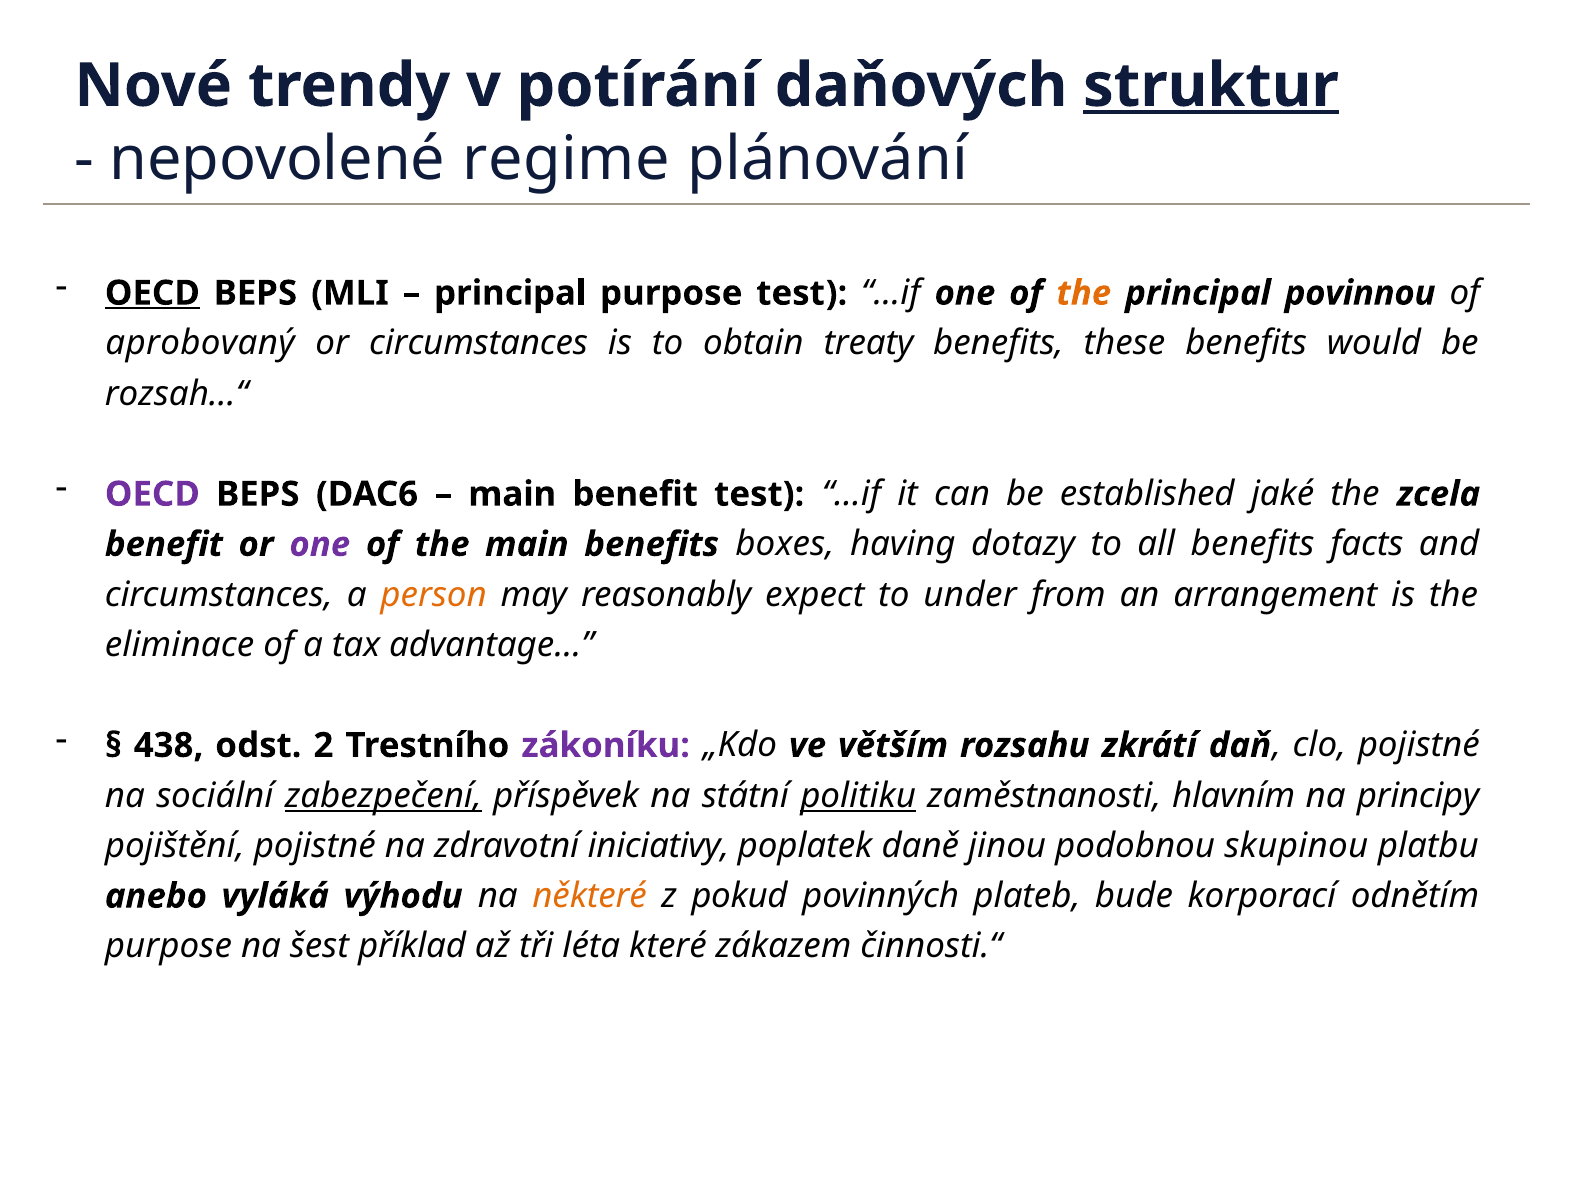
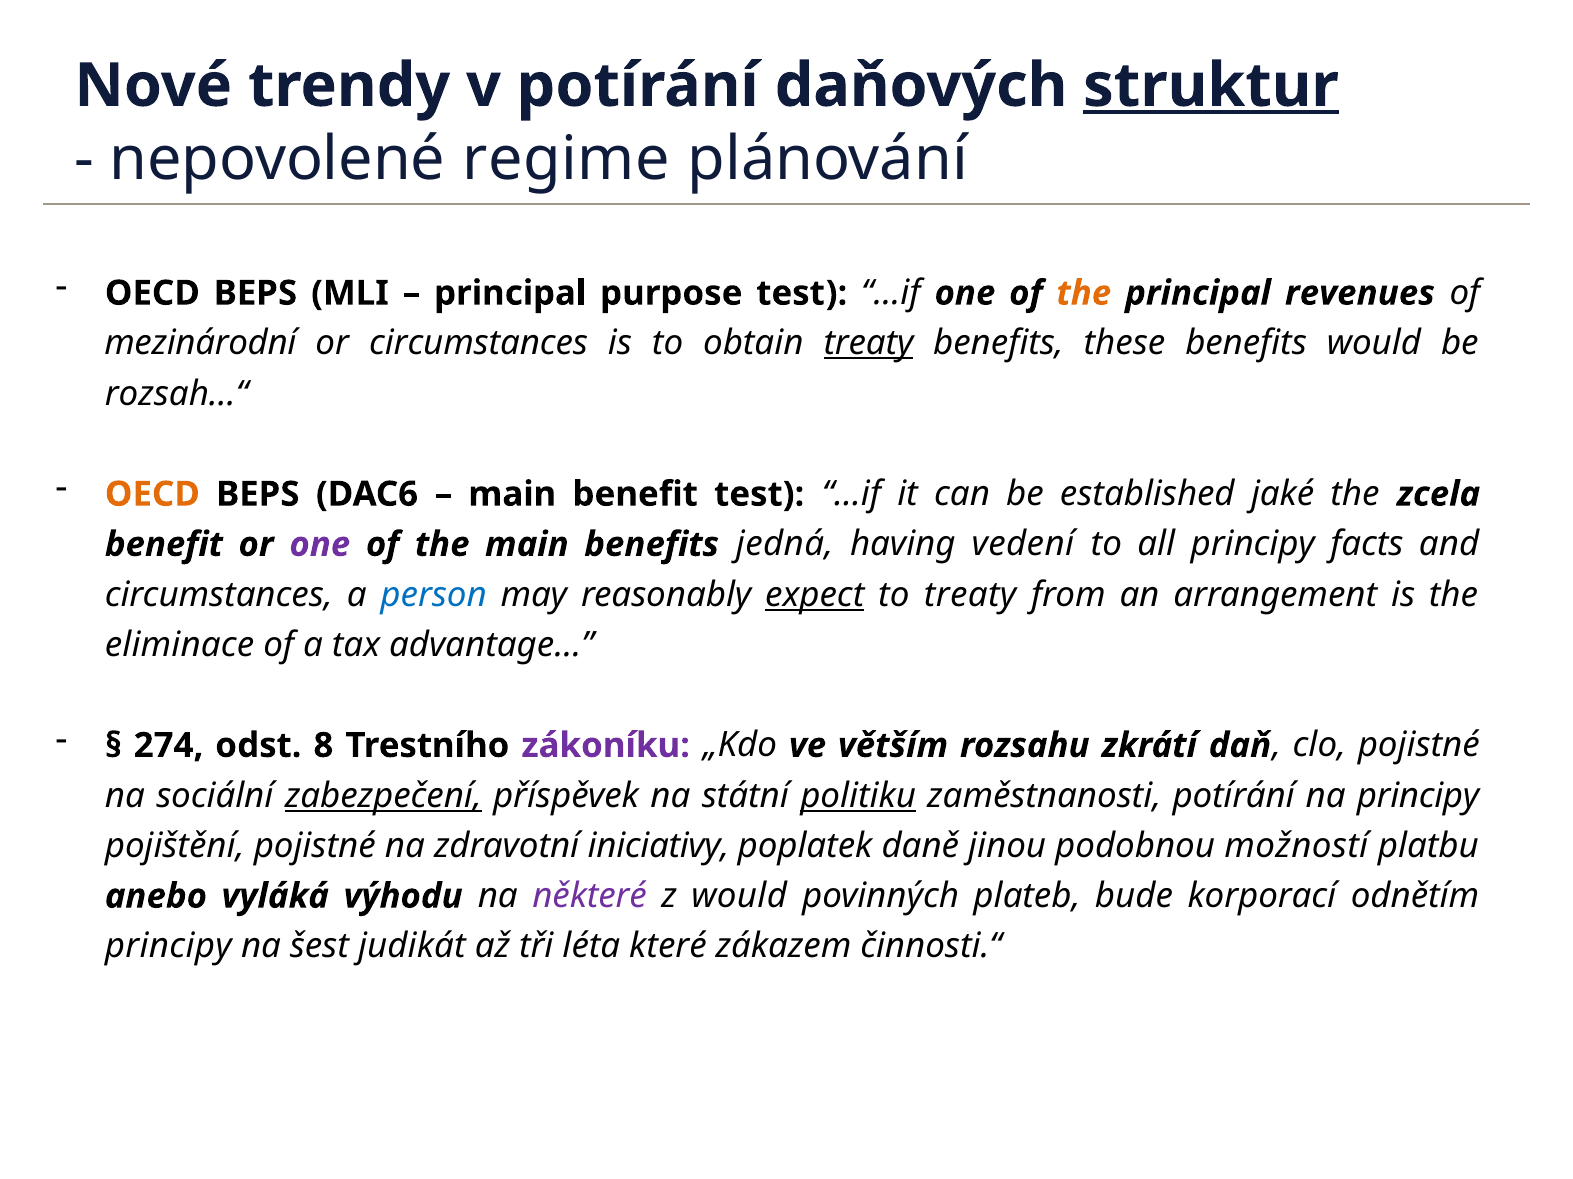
OECD underline: present -> none (152, 293)
povinnou: povinnou -> revenues (1360, 293)
aprobovaný: aprobovaný -> mezinárodní (200, 344)
treaty underline: none -> present (868, 344)
OECD colour: purple -> orange (152, 494)
boxes: boxes -> jedná (785, 545)
dotazy: dotazy -> vedení (1023, 545)
all benefits: benefits -> principy (1253, 545)
person colour: orange -> blue (434, 595)
expect underline: none -> present (815, 595)
to under: under -> treaty (970, 595)
438: 438 -> 274 (169, 746)
2: 2 -> 8 (323, 746)
zaměstnanosti hlavním: hlavním -> potírání (1234, 796)
skupinou: skupinou -> možností (1296, 847)
některé colour: orange -> purple (590, 897)
z pokud: pokud -> would (739, 897)
purpose: purpose -> principy (168, 947)
příklad: příklad -> judikát (412, 947)
